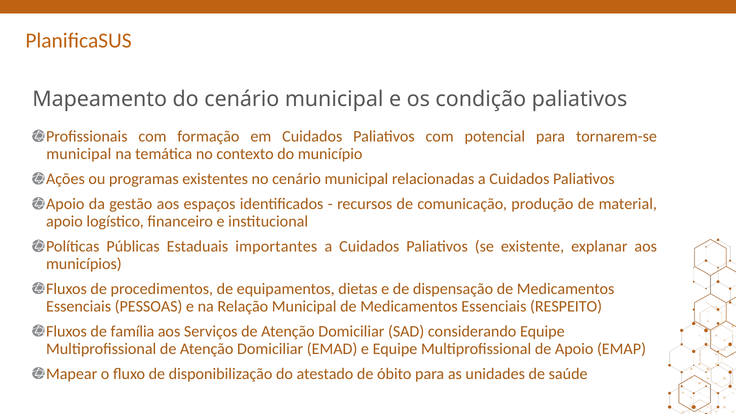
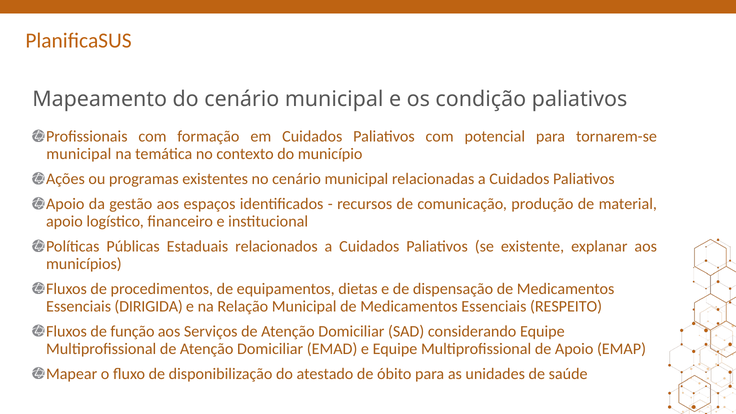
importantes: importantes -> relacionados (276, 246)
PESSOAS: PESSOAS -> DIRIGIDA (149, 306)
família: família -> função (132, 331)
